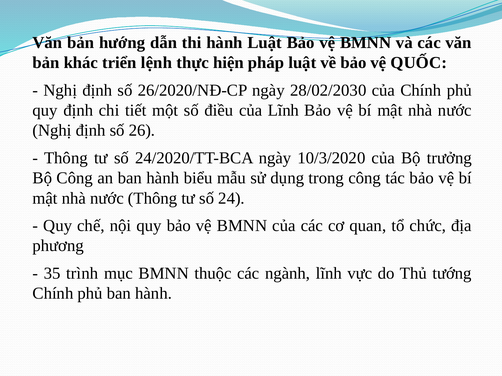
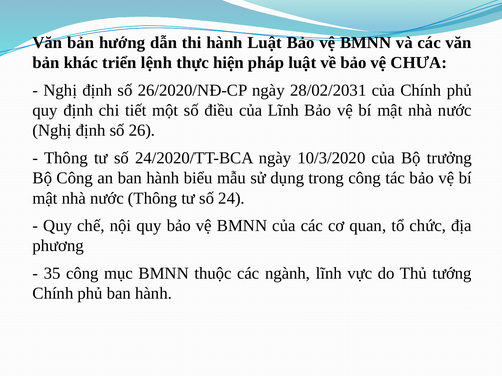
QUỐC: QUỐC -> CHƯA (419, 63)
28/02/2030: 28/02/2030 -> 28/02/2031 (328, 90)
35 trình: trình -> công (82, 274)
